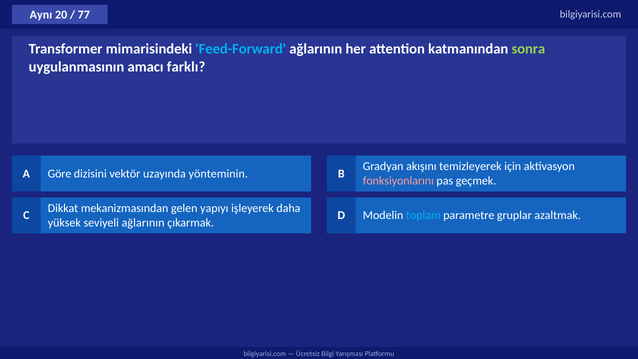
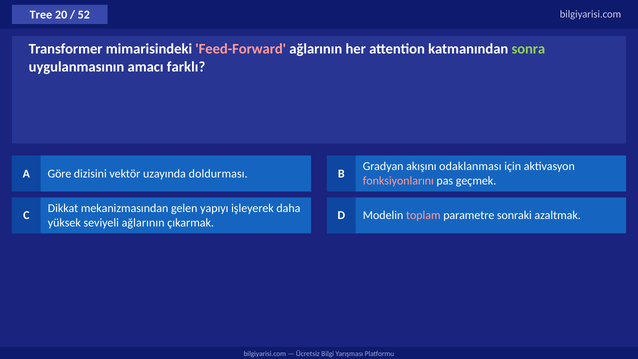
Aynı: Aynı -> Tree (41, 15)
77: 77 -> 52 (84, 15)
Feed-Forward colour: light blue -> pink (241, 49)
temizleyerek: temizleyerek -> odaklanması (470, 166)
yönteminin: yönteminin -> doldurması (218, 174)
toplam colour: light blue -> pink (423, 215)
gruplar: gruplar -> sonraki (514, 215)
